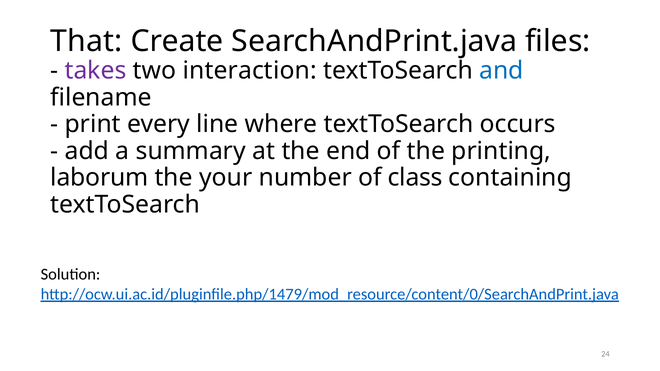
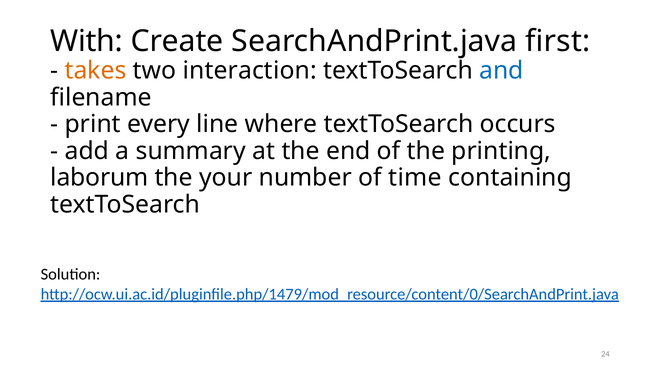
That: That -> With (87, 41)
files: files -> first (558, 41)
takes colour: purple -> orange (96, 71)
class: class -> time (415, 178)
